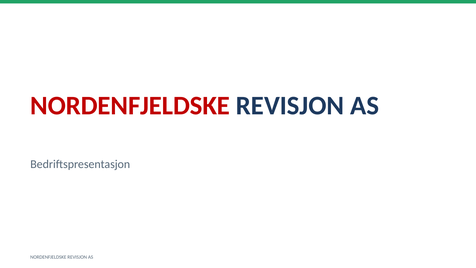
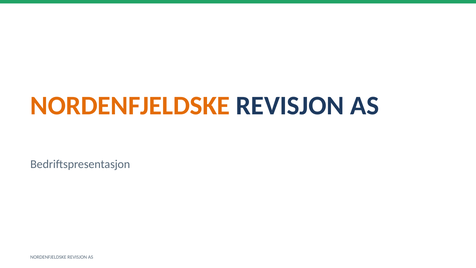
NORDENFJELDSKE colour: red -> orange (130, 106)
